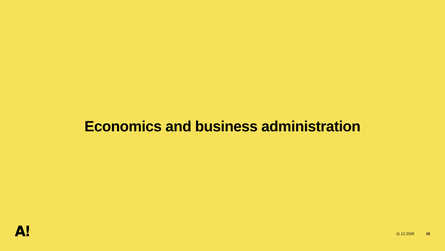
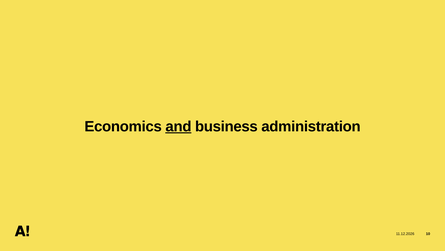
and underline: none -> present (178, 126)
